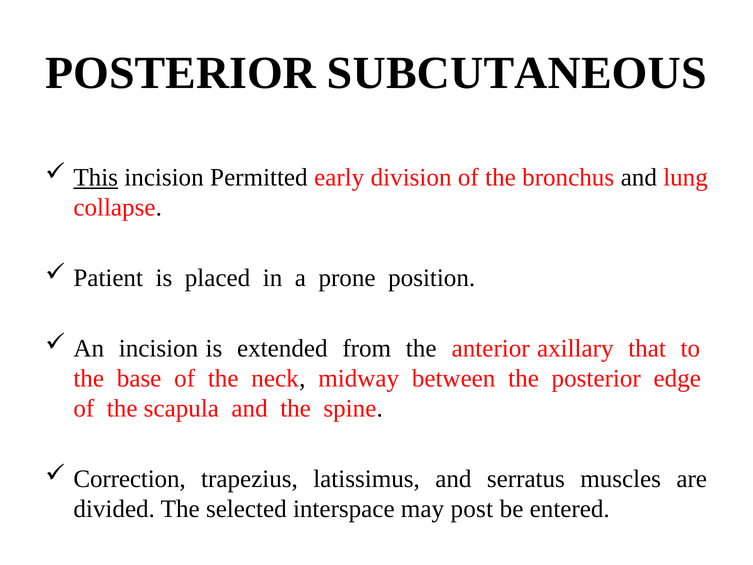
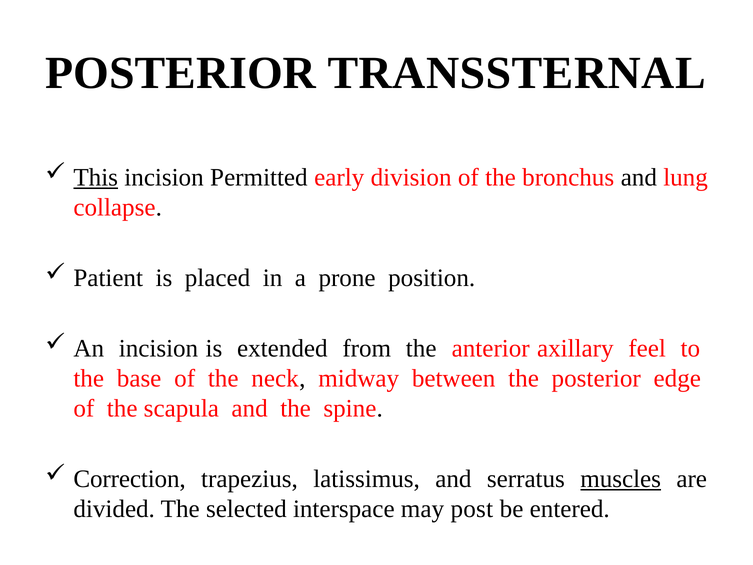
SUBCUTANEOUS: SUBCUTANEOUS -> TRANSSTERNAL (517, 73)
that: that -> feel (647, 348)
muscles underline: none -> present (621, 479)
